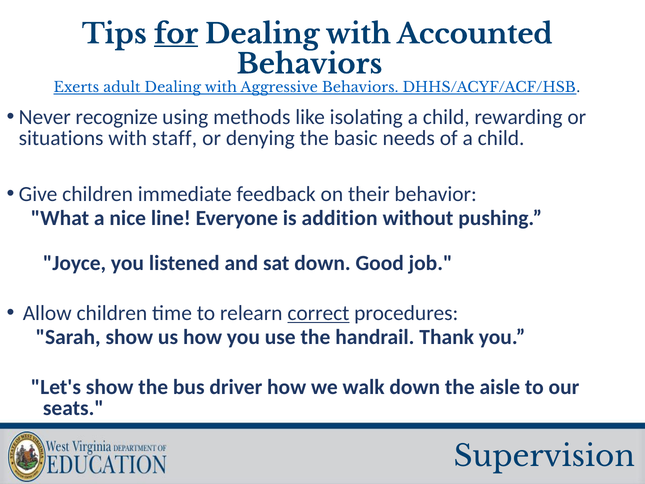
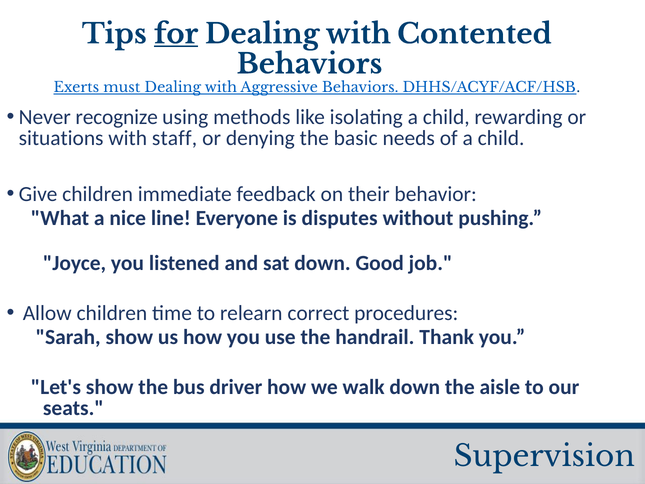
Accounted: Accounted -> Contented (474, 34)
adult: adult -> must (122, 87)
addition: addition -> disputes (340, 218)
correct underline: present -> none (318, 313)
